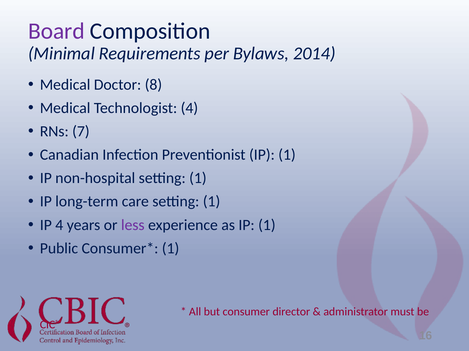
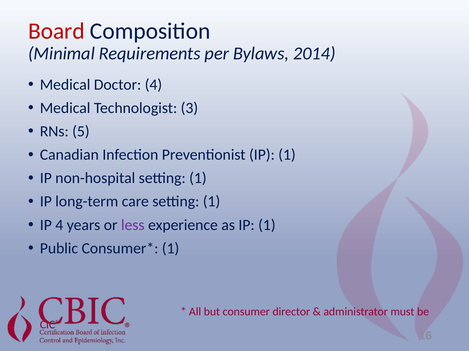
Board colour: purple -> red (56, 31)
Doctor 8: 8 -> 4 (153, 85)
Technologist 4: 4 -> 3 (189, 108)
7: 7 -> 5 (81, 132)
